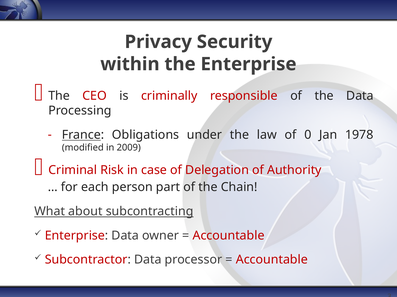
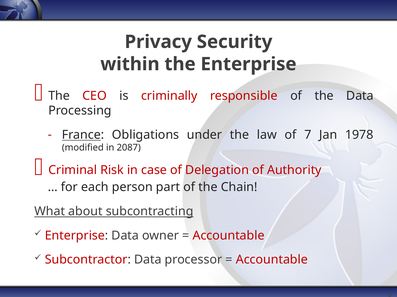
0: 0 -> 7 (308, 135)
2009: 2009 -> 2087 (129, 148)
